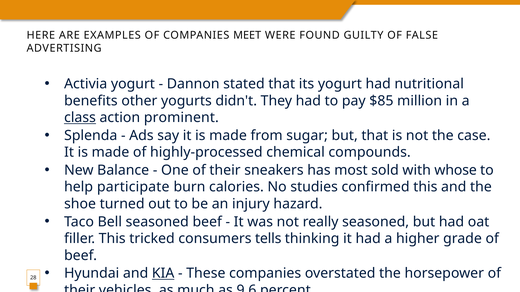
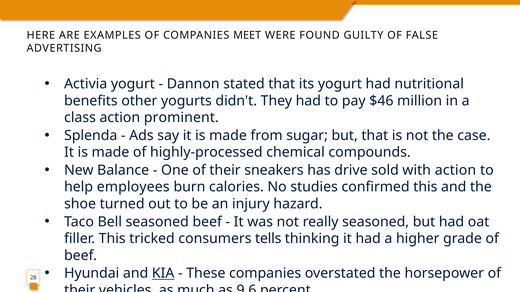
$85: $85 -> $46 (381, 101)
class underline: present -> none (80, 118)
most: most -> drive (351, 170)
with whose: whose -> action (455, 170)
participate: participate -> employees (133, 187)
